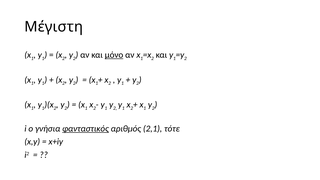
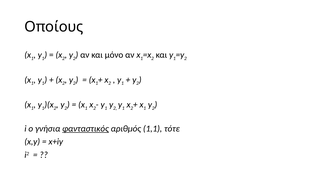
Μέγιστη: Μέγιστη -> Οποίους (54, 27)
μόνο underline: present -> none (114, 55)
2,1: 2,1 -> 1,1 (153, 129)
